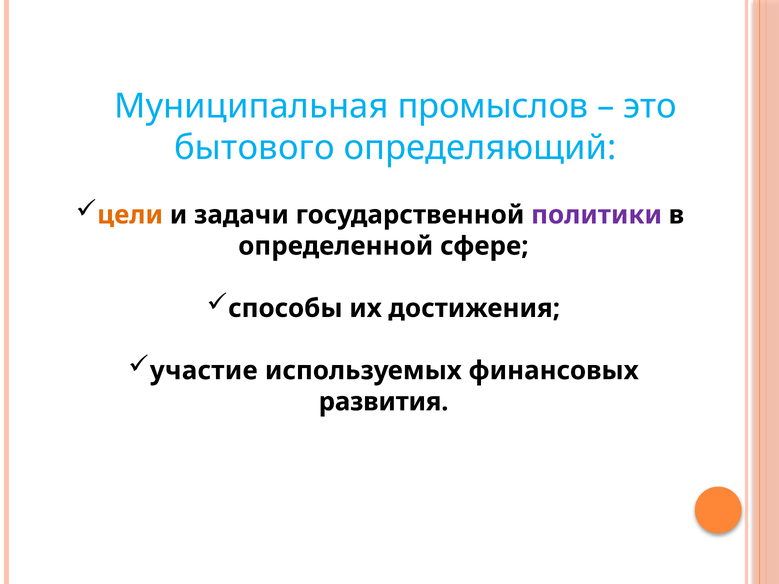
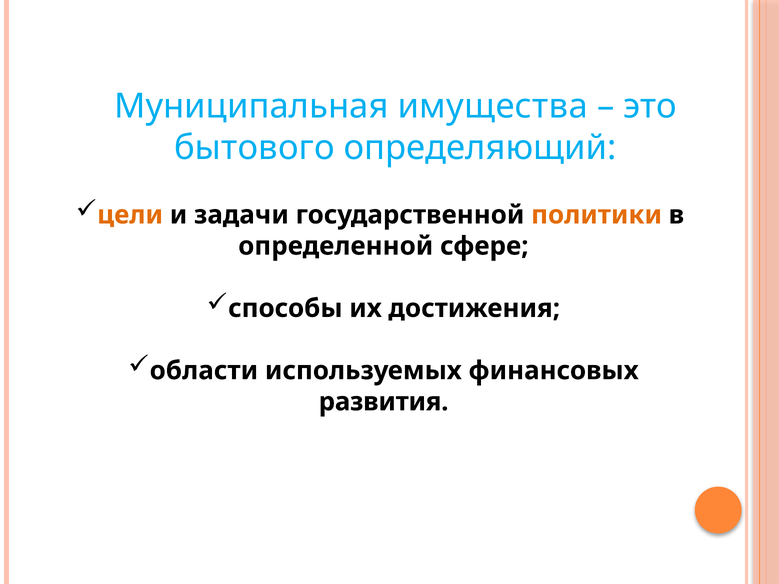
промыслов: промыслов -> имущества (493, 106)
политики colour: purple -> orange (597, 215)
участие: участие -> области (204, 371)
